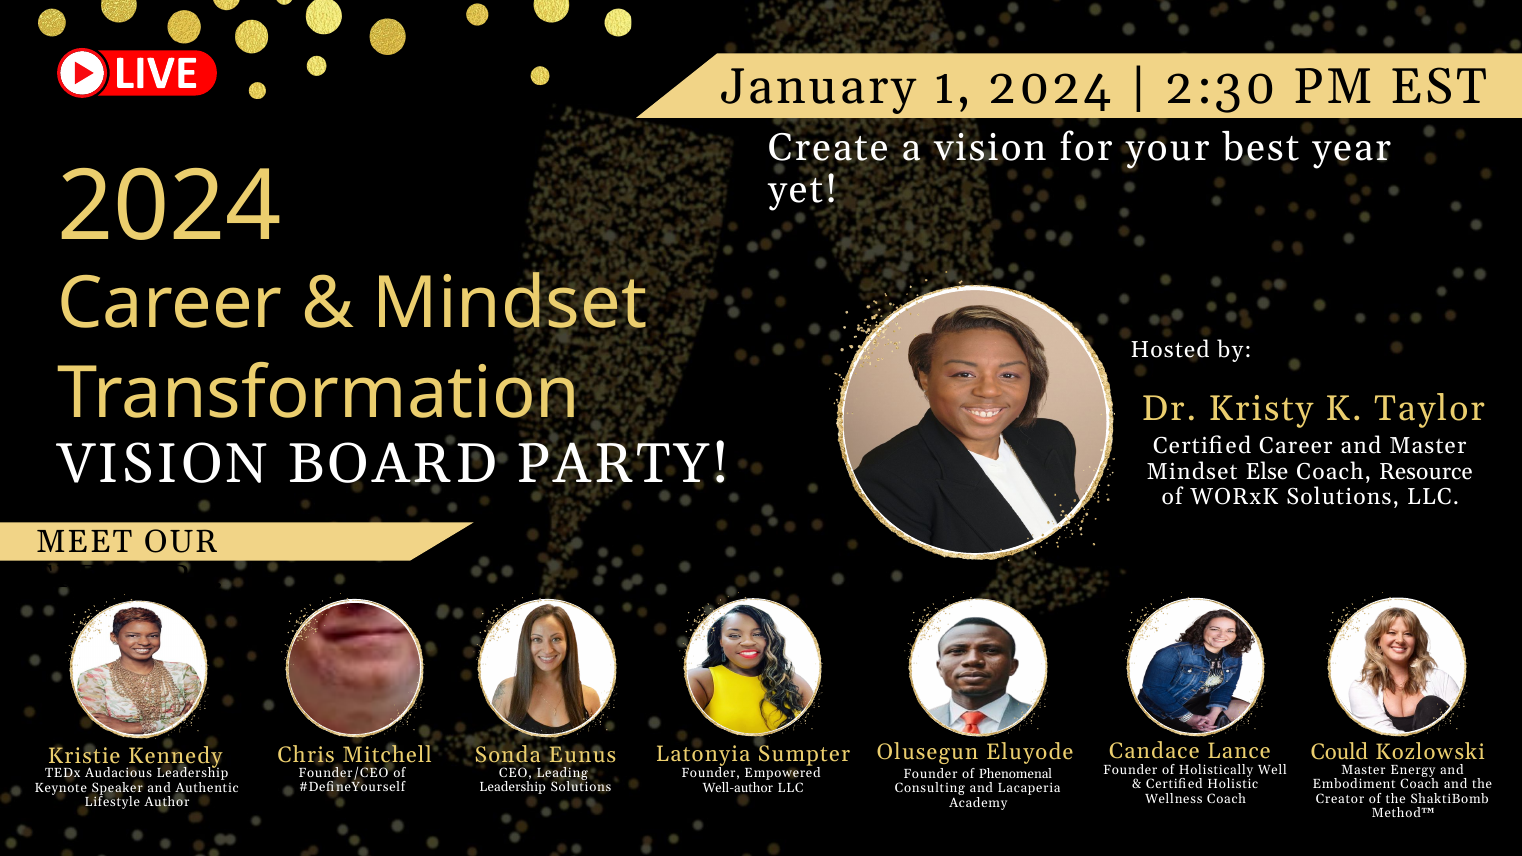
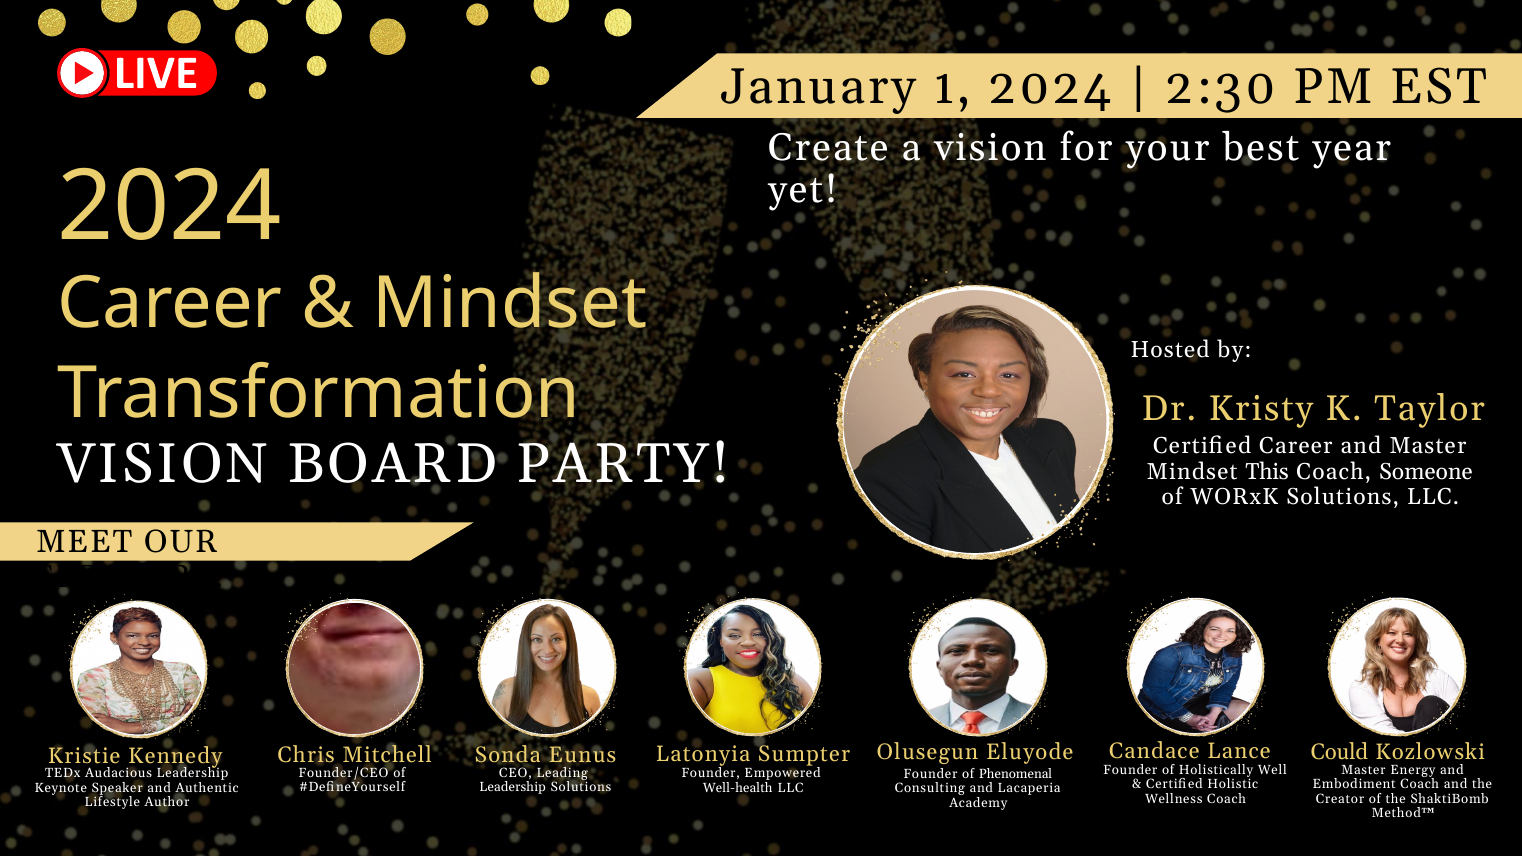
Else: Else -> This (1267, 472)
Resource: Resource -> Someone (1426, 472)
Well-author: Well-author -> Well-health (738, 788)
